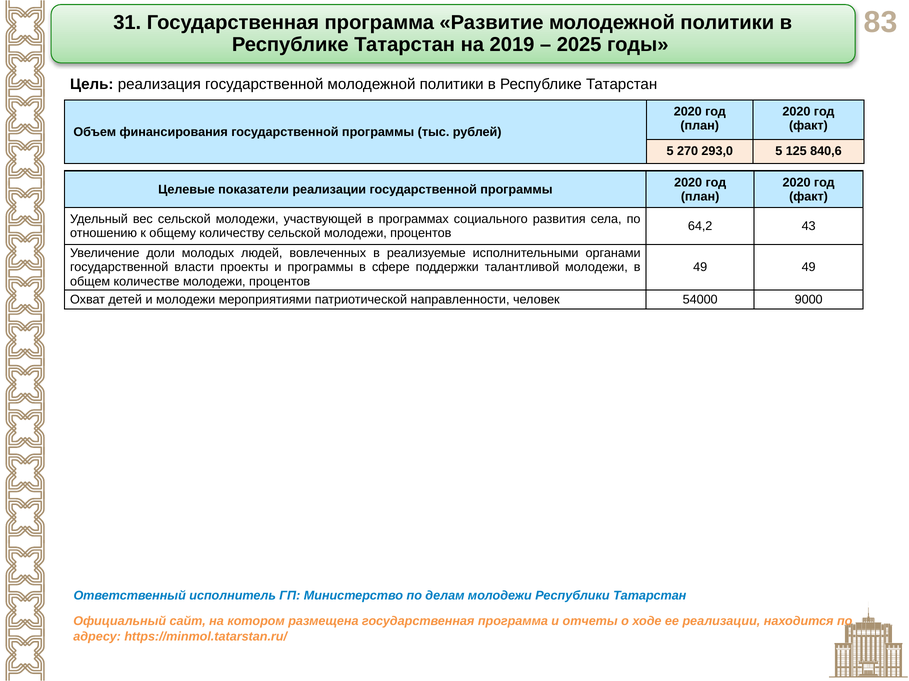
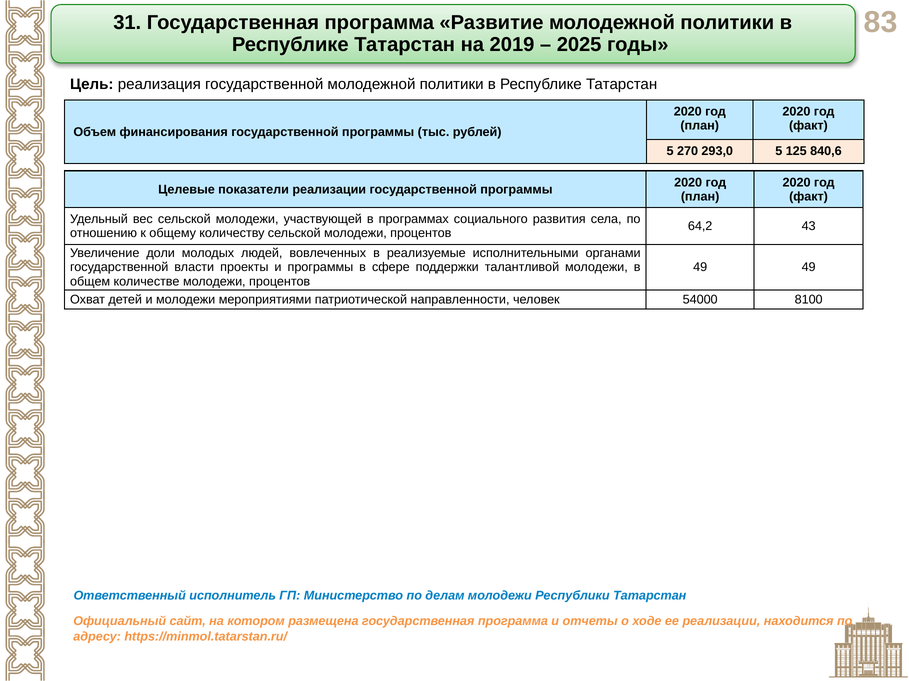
9000: 9000 -> 8100 (809, 300)
